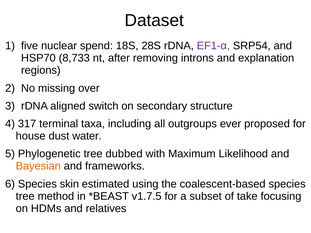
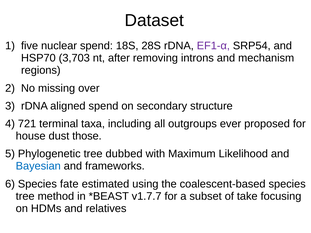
8,733: 8,733 -> 3,703 (74, 58)
explanation: explanation -> mechanism (266, 58)
aligned switch: switch -> spend (103, 106)
317: 317 -> 721 (27, 124)
water: water -> those (87, 136)
Bayesian colour: orange -> blue (38, 166)
skin: skin -> fate (69, 184)
v1.7.5: v1.7.5 -> v1.7.7 (147, 196)
